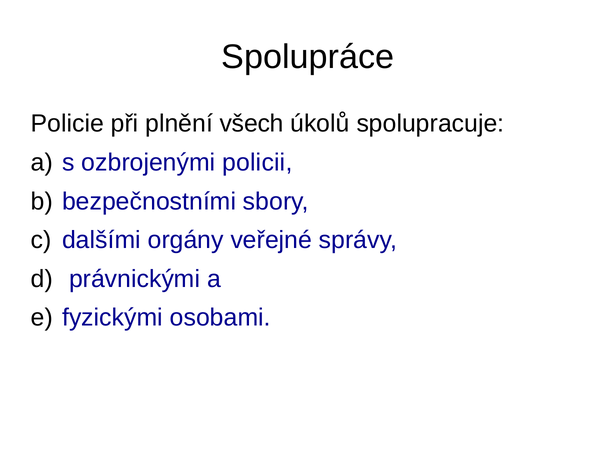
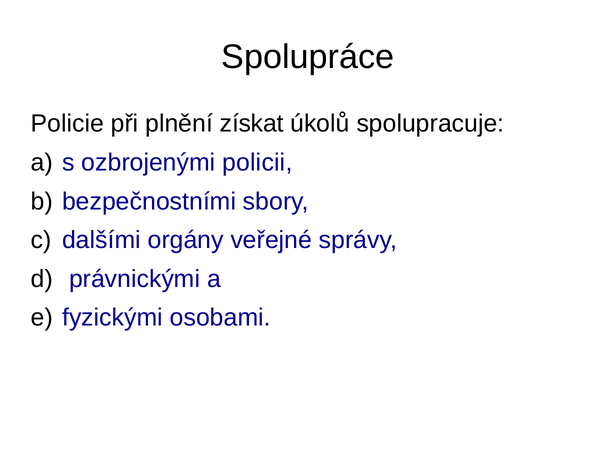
všech: všech -> získat (252, 124)
